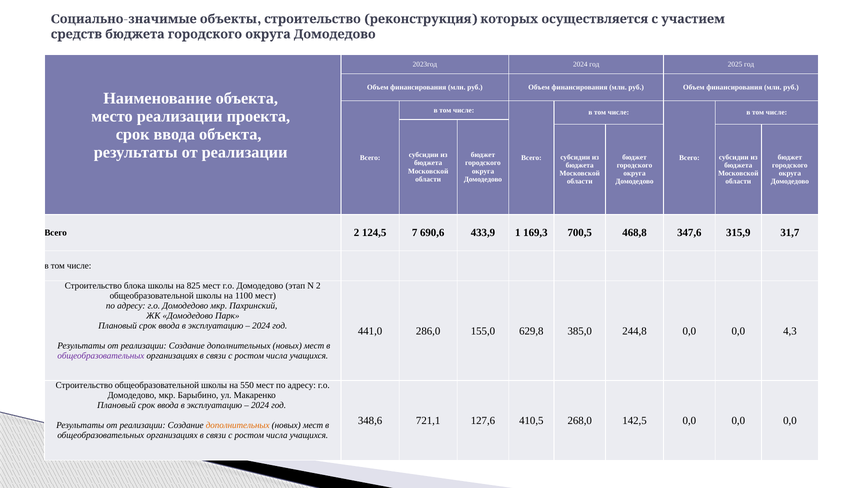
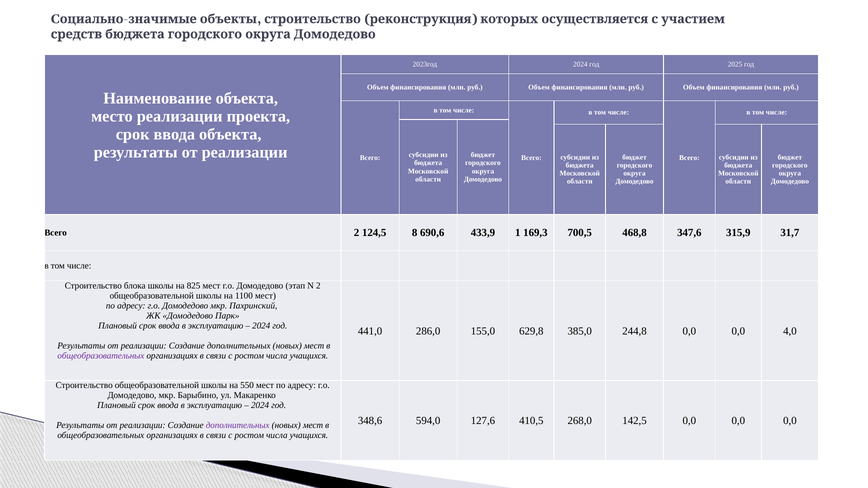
7: 7 -> 8 (415, 233)
4,3: 4,3 -> 4,0 (790, 331)
721,1: 721,1 -> 594,0 (428, 421)
дополнительных colour: orange -> purple (238, 426)
